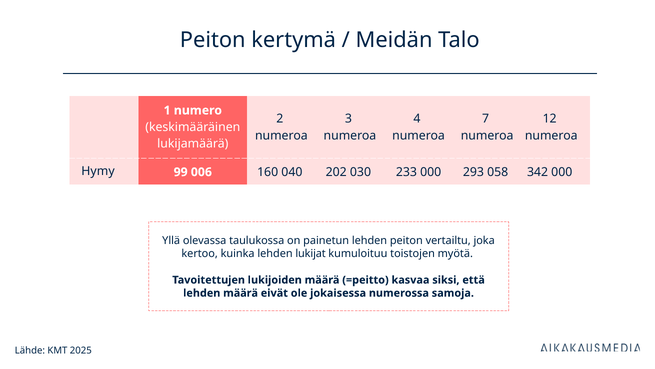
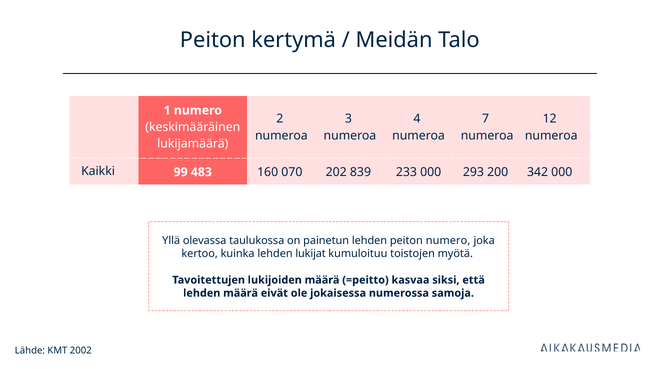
Hymy: Hymy -> Kaikki (98, 171)
006: 006 -> 483 (201, 172)
040: 040 -> 070 (292, 172)
030: 030 -> 839 (360, 172)
058: 058 -> 200 (498, 172)
peiton vertailtu: vertailtu -> numero (448, 240)
2025: 2025 -> 2002 (81, 350)
